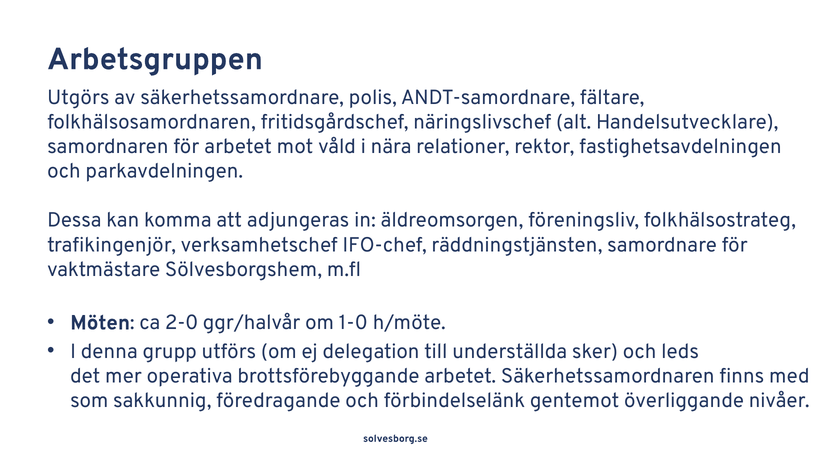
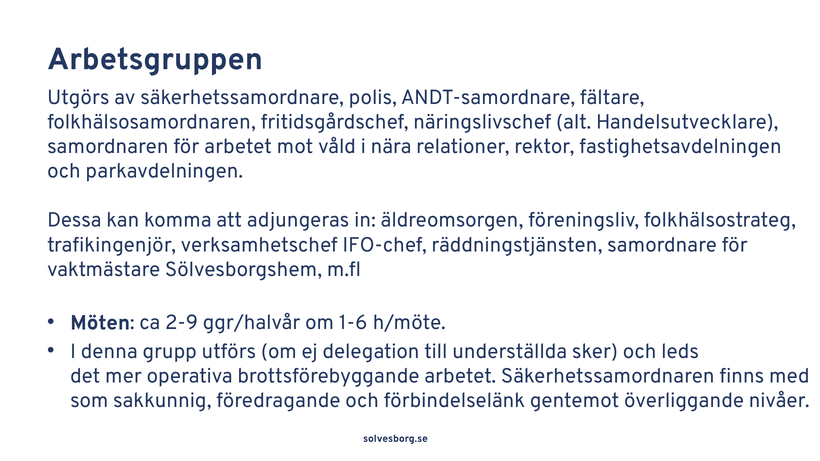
2-0: 2-0 -> 2-9 (182, 323)
1-0: 1-0 -> 1-6 (353, 323)
